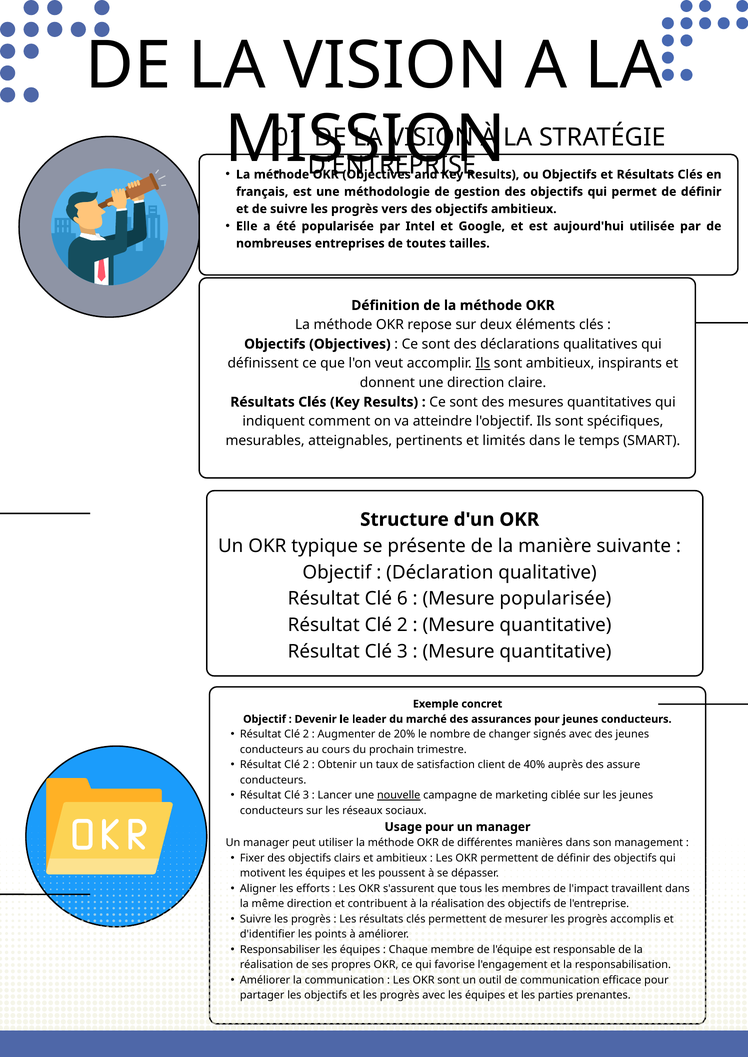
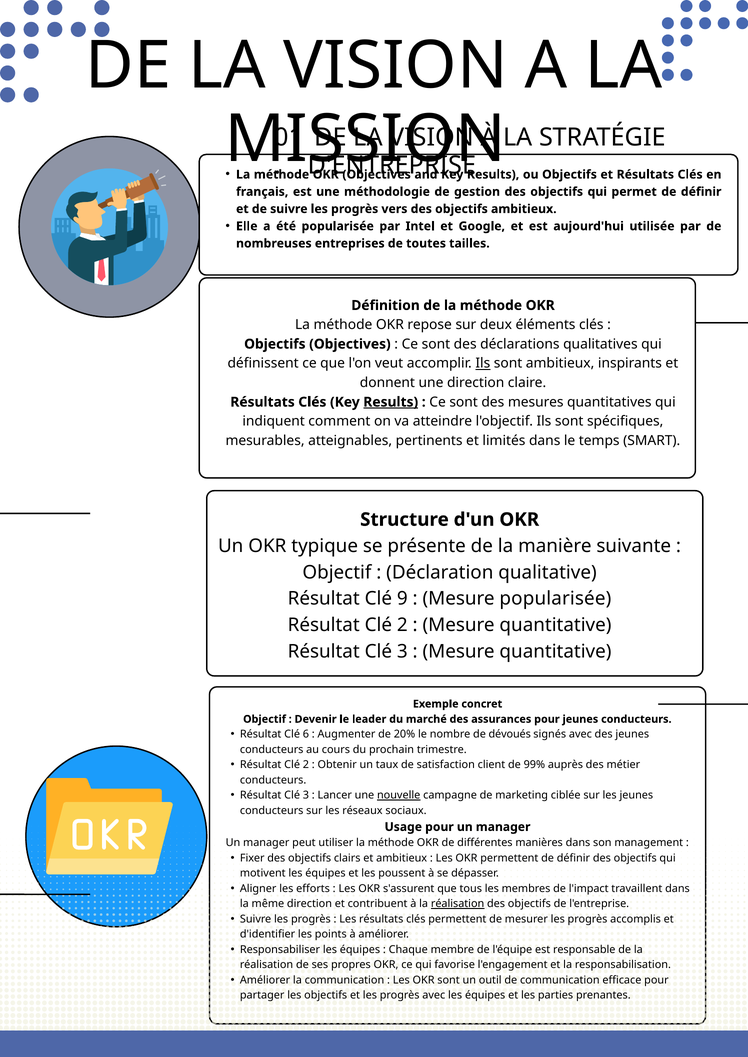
Results underline: none -> present (391, 402)
6: 6 -> 9 (402, 599)
2: 2 -> 6 (306, 735)
changer: changer -> dévoués (510, 735)
40%: 40% -> 99% (534, 766)
assure: assure -> métier (623, 766)
réalisation underline: none -> present (458, 905)
